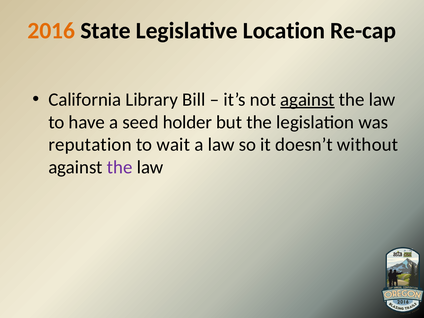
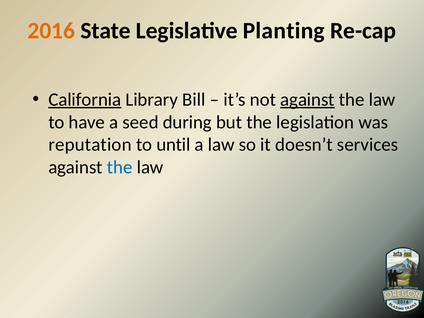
Location: Location -> Planting (284, 31)
California underline: none -> present (85, 100)
holder: holder -> during (187, 122)
wait: wait -> until (173, 145)
without: without -> services (368, 145)
the colour: purple -> blue (120, 167)
